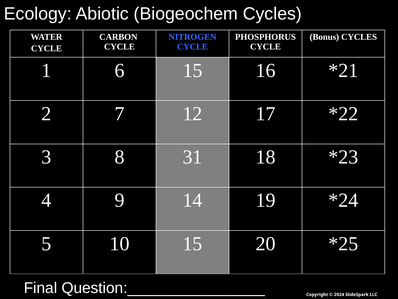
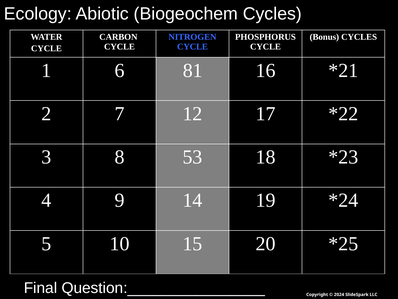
6 15: 15 -> 81 (193, 70)
31: 31 -> 53 (192, 157)
